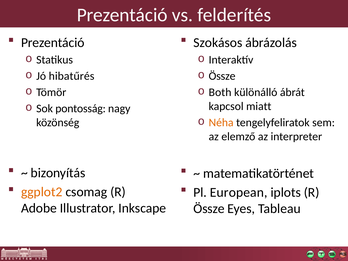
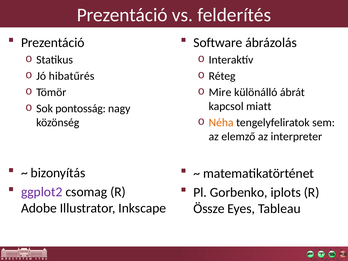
Szokásos: Szokásos -> Software (218, 43)
Össze: Össze -> Réteg (222, 76)
Both: Both -> Mire (220, 92)
ggplot2 colour: orange -> purple (42, 192)
European: European -> Gorbenko (239, 192)
